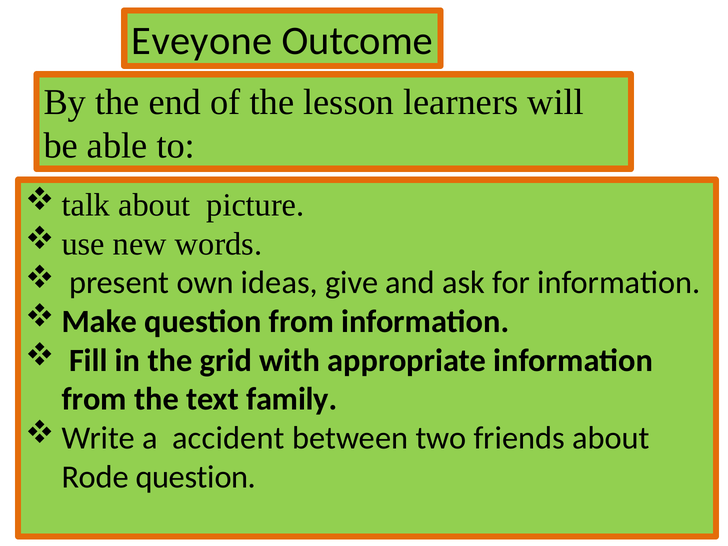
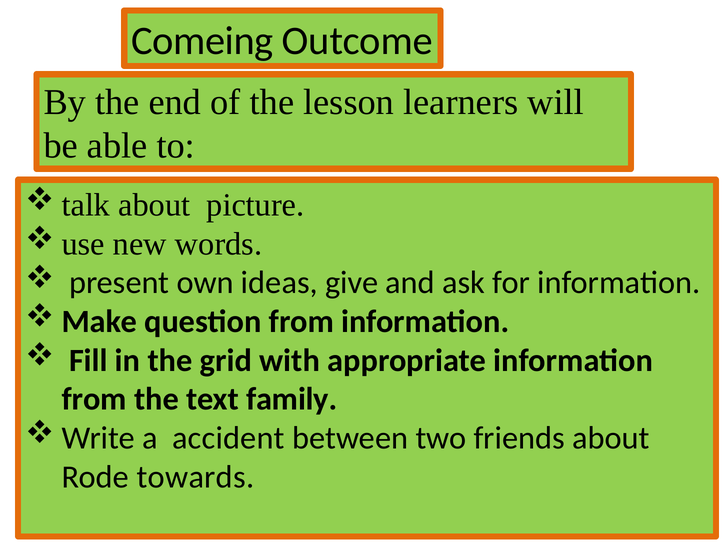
Eveyone: Eveyone -> Comeing (202, 41)
Rode question: question -> towards (195, 477)
